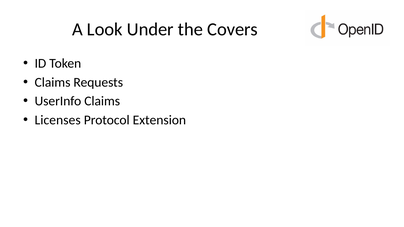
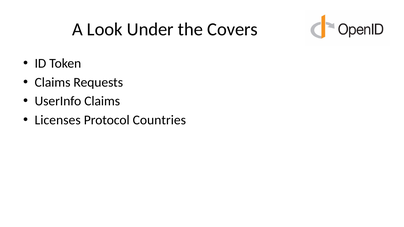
Extension: Extension -> Countries (159, 120)
